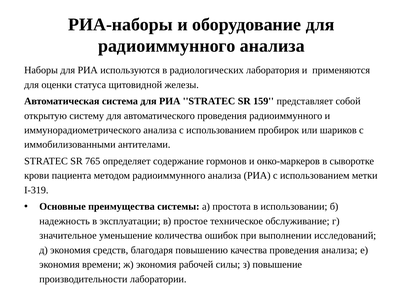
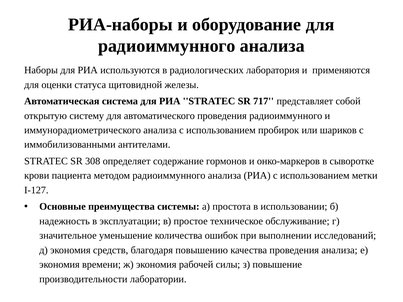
159: 159 -> 717 (264, 101)
765: 765 -> 308 (93, 161)
I-319: I-319 -> I-127 (36, 190)
